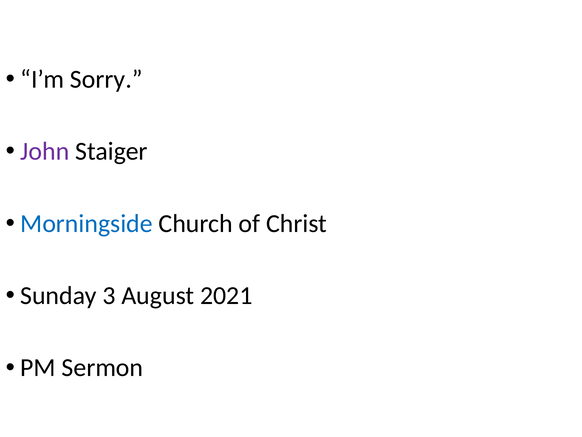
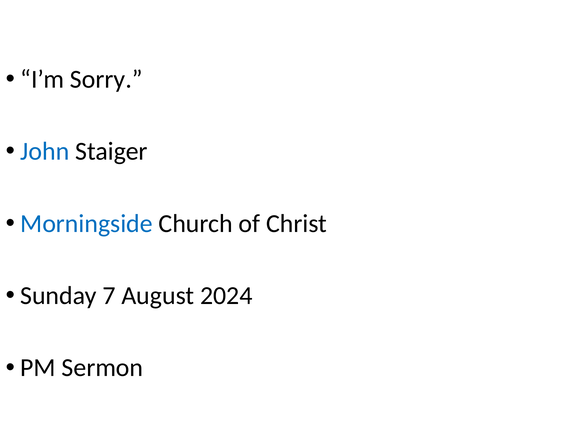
John colour: purple -> blue (45, 151)
3: 3 -> 7 (109, 295)
2021: 2021 -> 2024 (226, 295)
